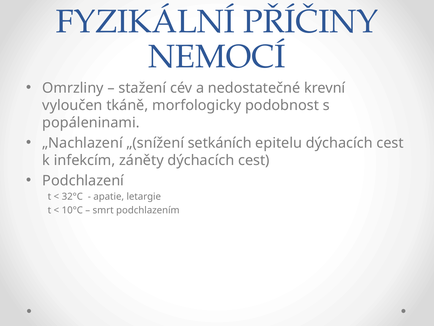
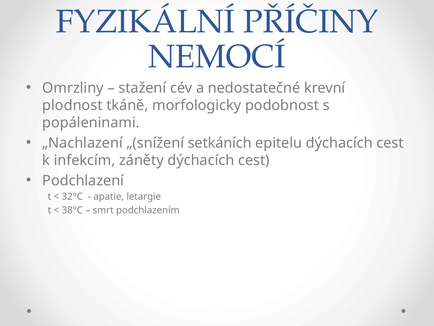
vyloučen: vyloučen -> plodnost (72, 105)
10°C: 10°C -> 38°C (72, 210)
